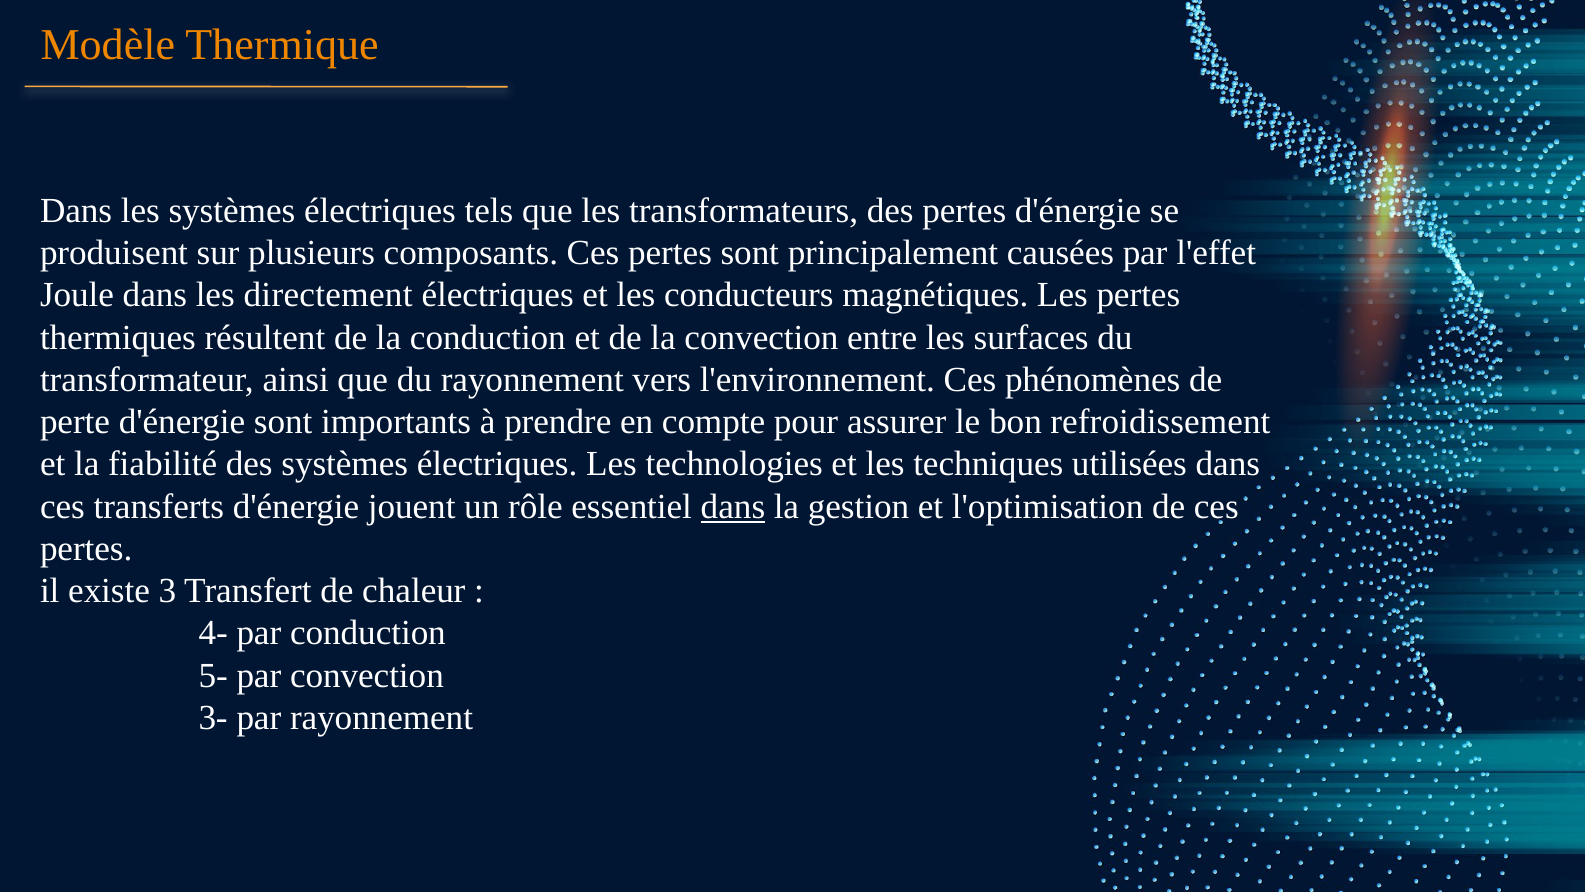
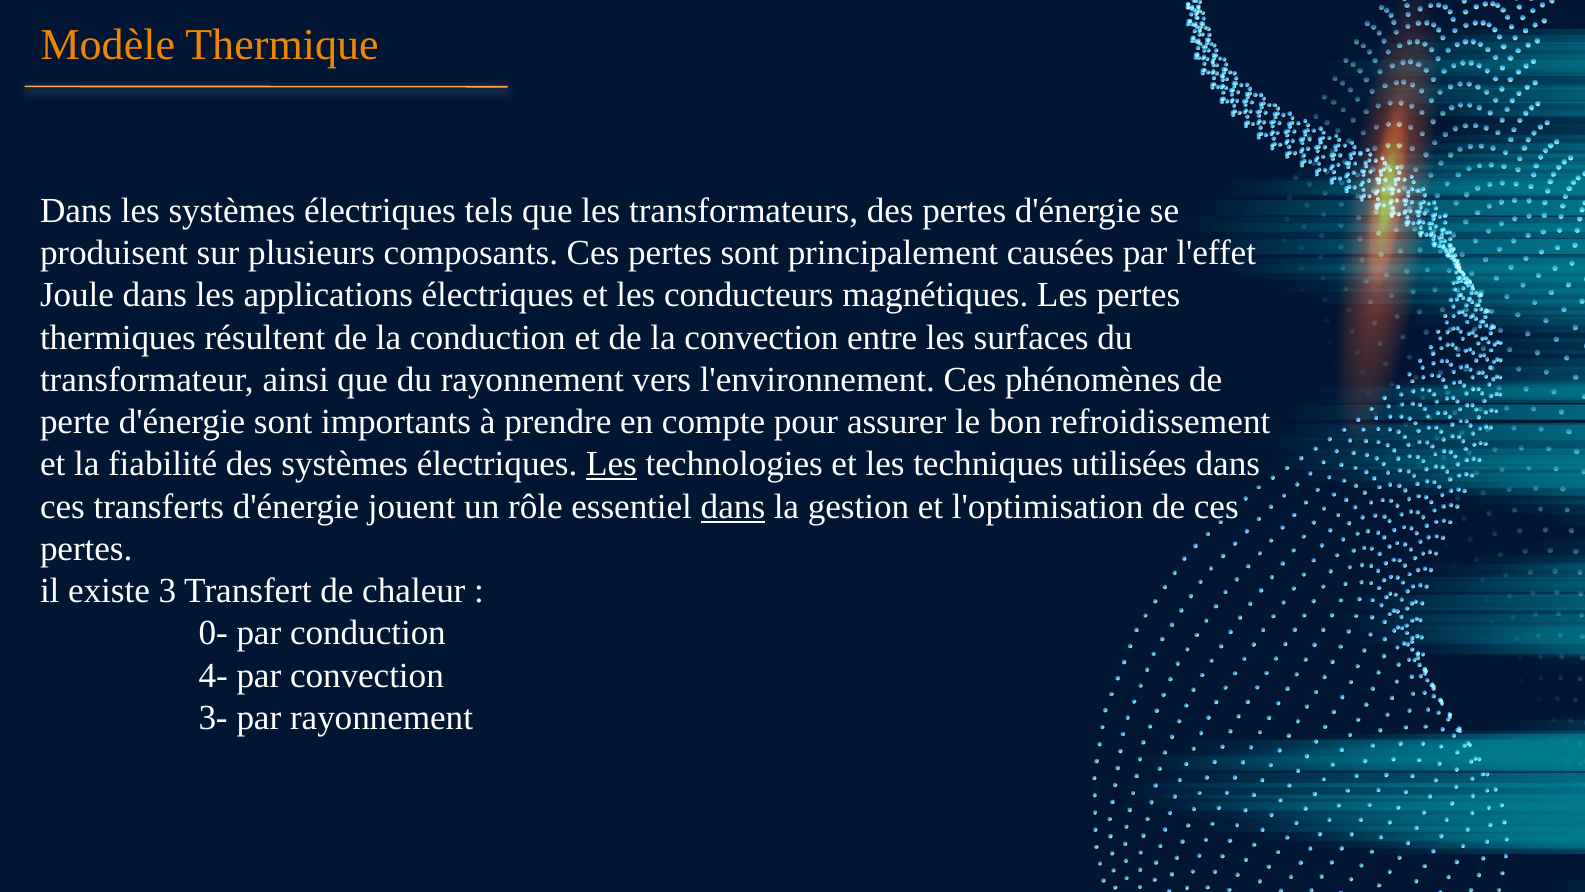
directement: directement -> applications (328, 295)
Les underline: none -> present (611, 464)
4-: 4- -> 0- (213, 633)
5-: 5- -> 4- (213, 675)
